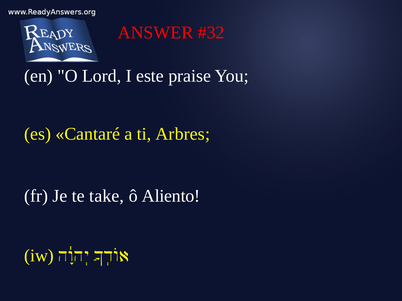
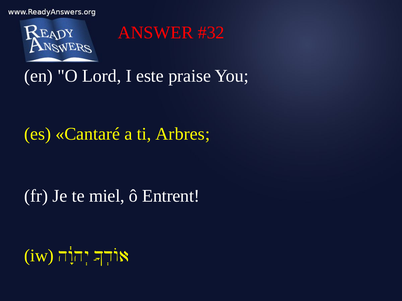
take: take -> miel (107, 196)
Aliento: Aliento -> Entrent (171, 196)
